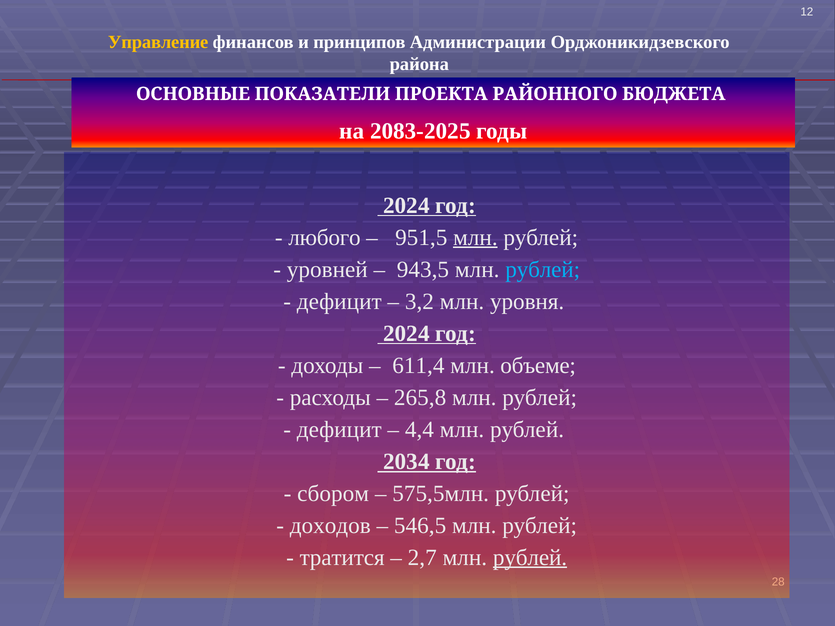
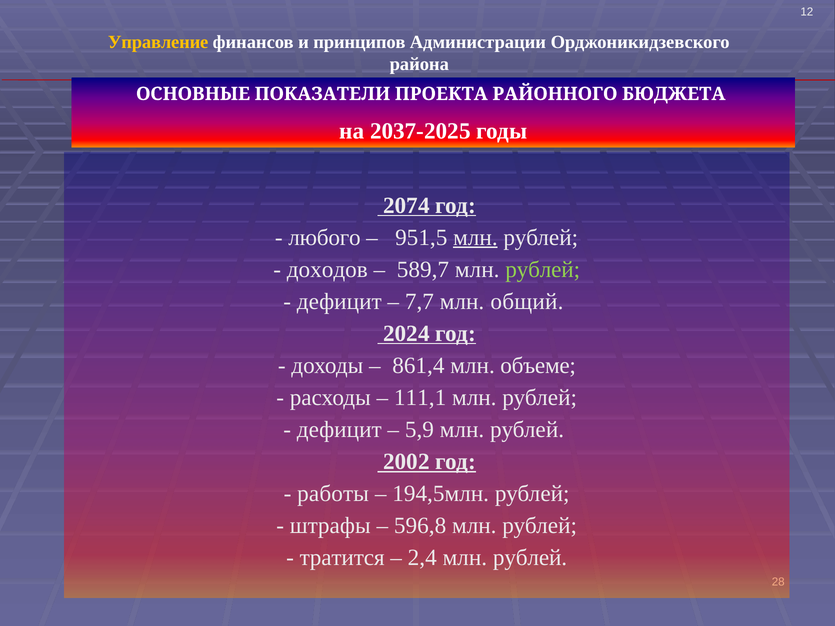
2083-2025: 2083-2025 -> 2037-2025 (420, 131)
2024: 2024 -> 2074 (406, 205)
уровней: уровней -> доходов (327, 269)
943,5: 943,5 -> 589,7 (423, 269)
рублей colour: light blue -> light green (543, 269)
3,2: 3,2 -> 7,7 (419, 301)
уровня: уровня -> общий (527, 301)
611,4: 611,4 -> 861,4 (418, 366)
265,8: 265,8 -> 111,1 (420, 398)
4,4: 4,4 -> 5,9 (419, 430)
2034: 2034 -> 2002 (406, 462)
сбором: сбором -> работы (333, 494)
575,5млн: 575,5млн -> 194,5млн (441, 494)
доходов: доходов -> штрафы (330, 526)
546,5: 546,5 -> 596,8 (420, 526)
2,7: 2,7 -> 2,4 (422, 558)
рублей underline: present -> none (530, 558)
